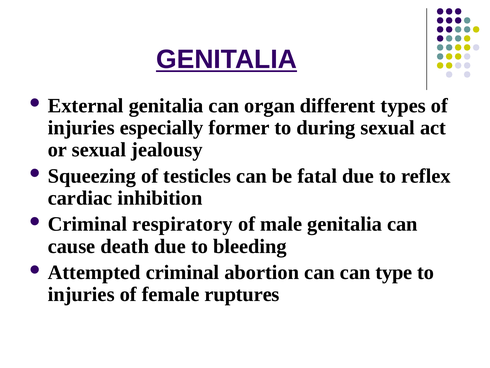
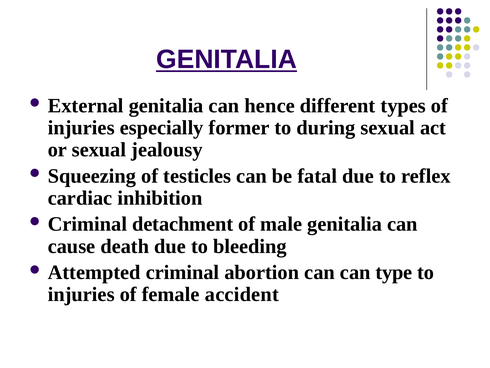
organ: organ -> hence (270, 105)
respiratory: respiratory -> detachment (183, 224)
ruptures: ruptures -> accident (242, 294)
